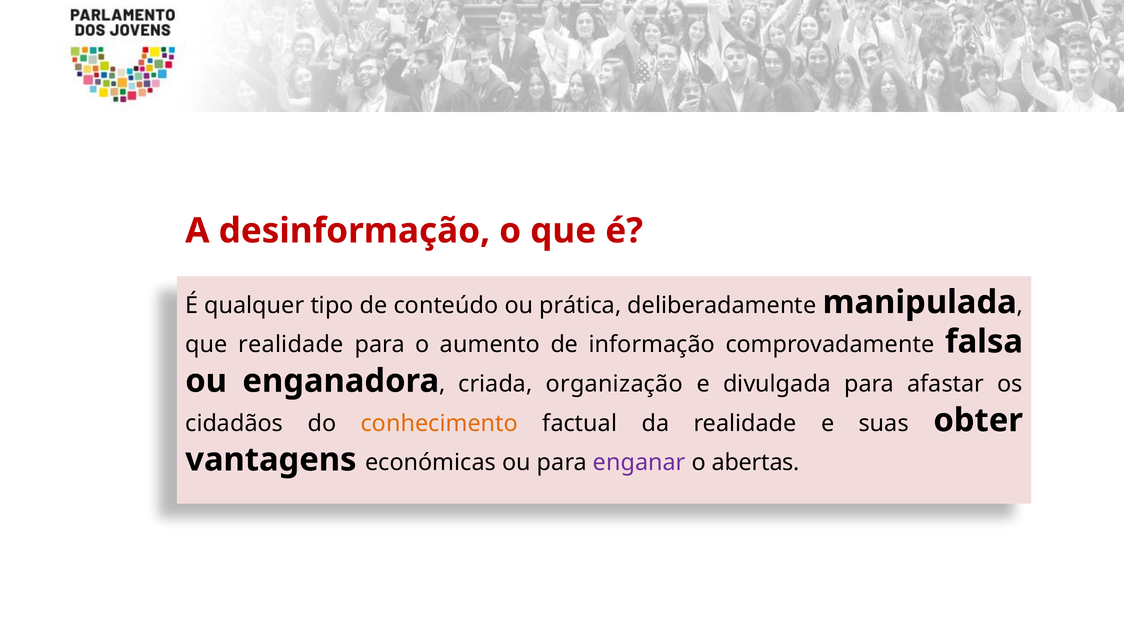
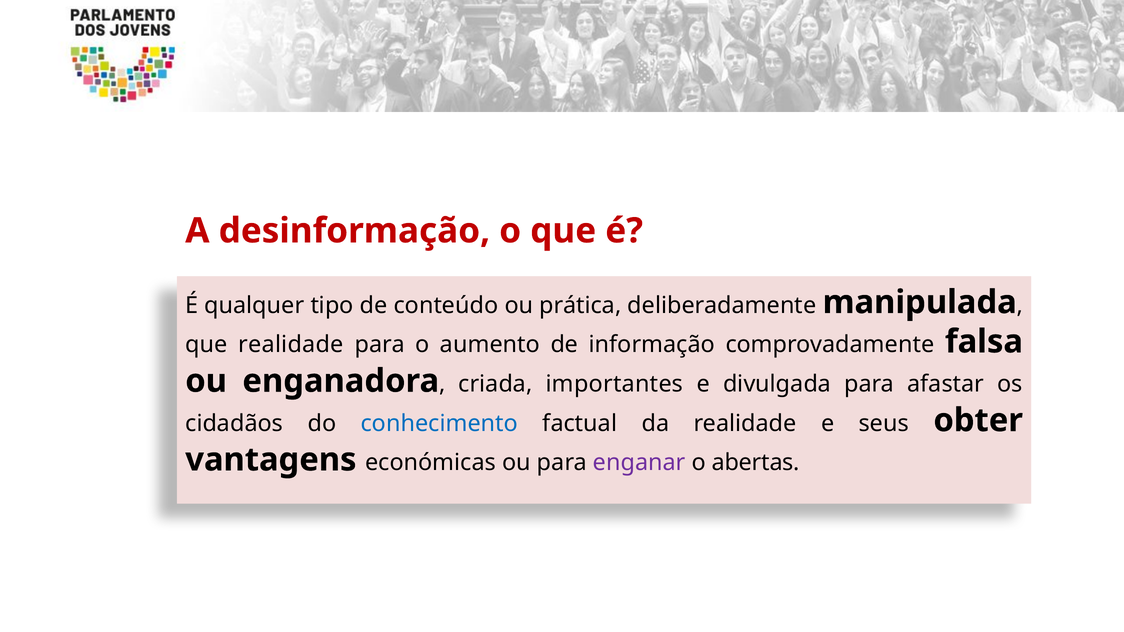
organização: organização -> importantes (614, 384)
conhecimento colour: orange -> blue (439, 424)
suas: suas -> seus (884, 424)
